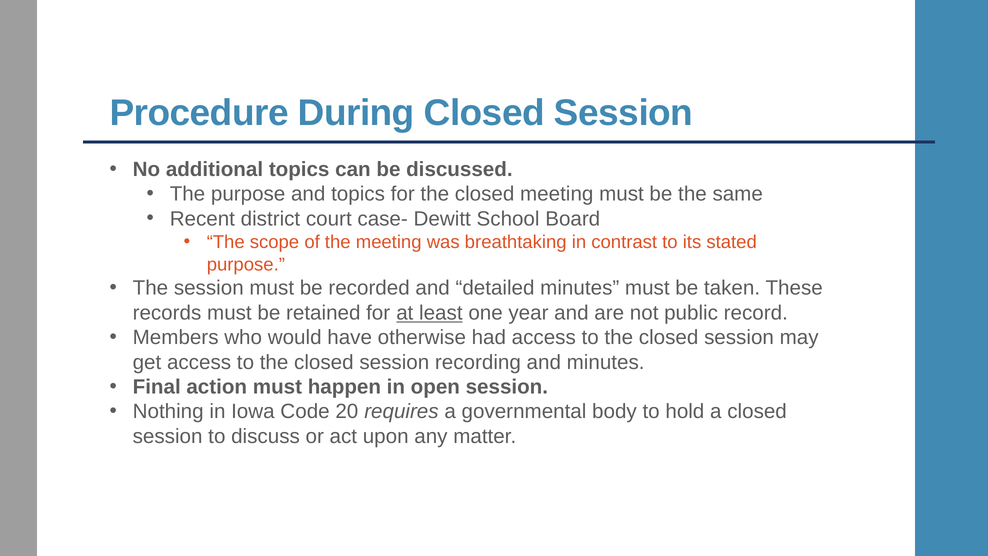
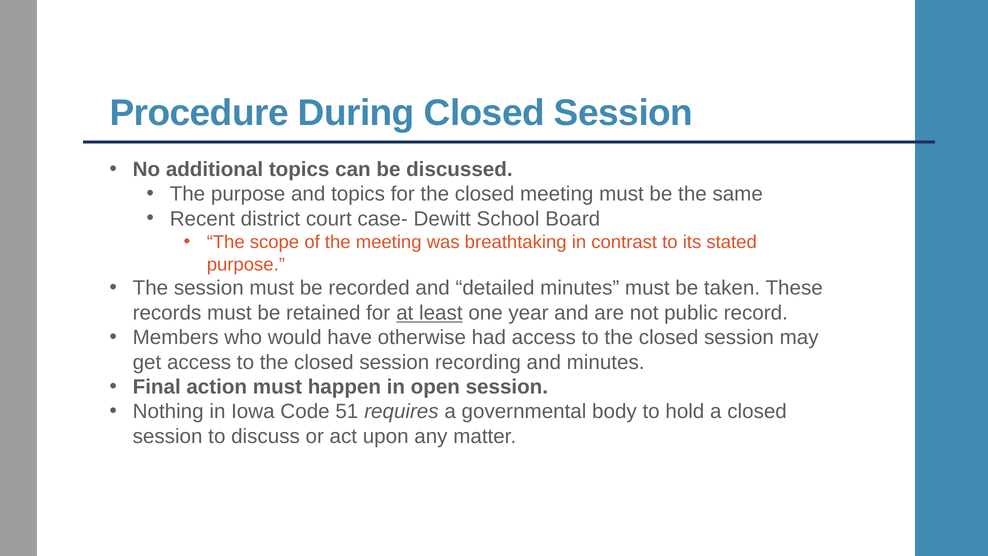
20: 20 -> 51 (347, 411)
